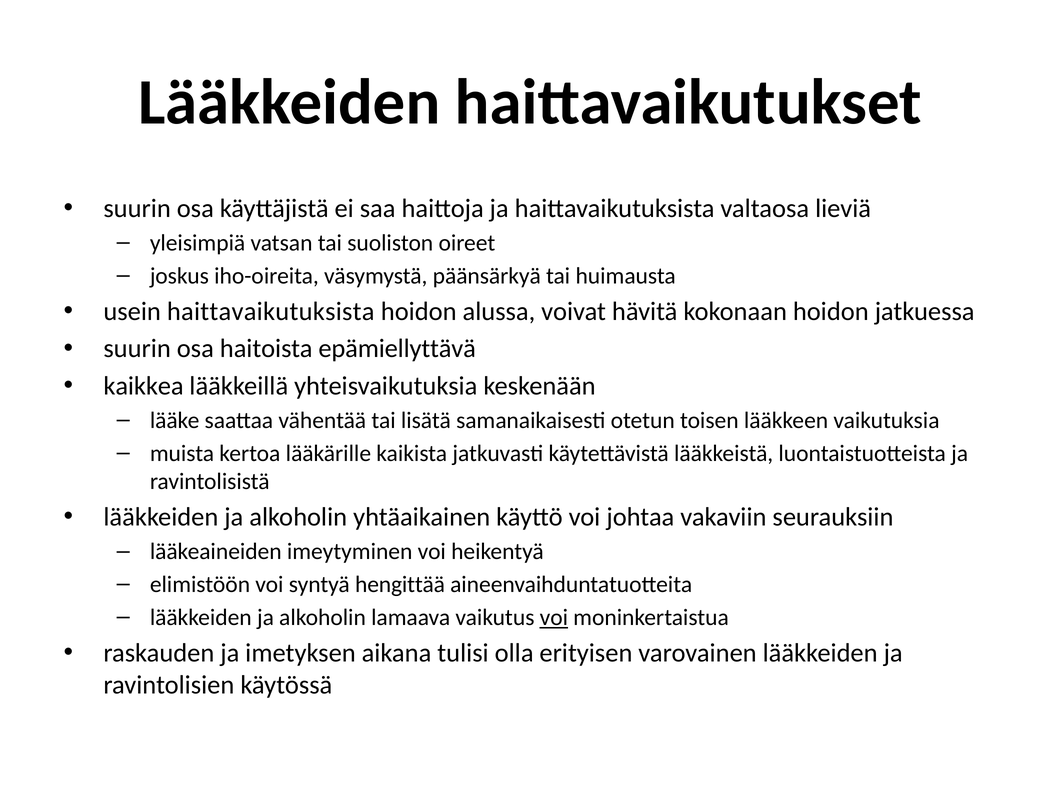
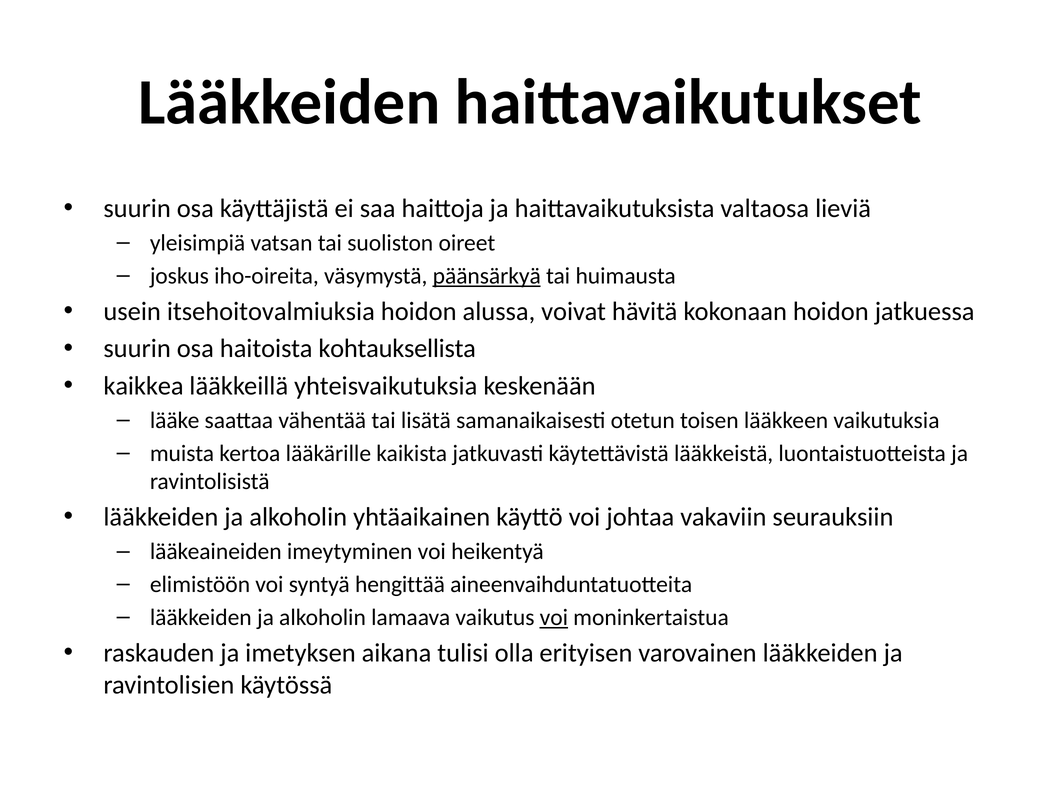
päänsärkyä underline: none -> present (487, 276)
usein haittavaikutuksista: haittavaikutuksista -> itsehoitovalmiuksia (271, 312)
epämiellyttävä: epämiellyttävä -> kohtauksellista (397, 349)
